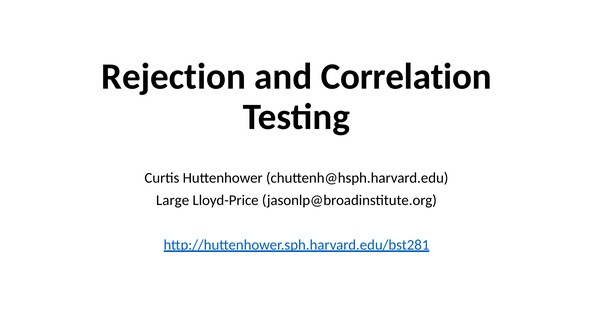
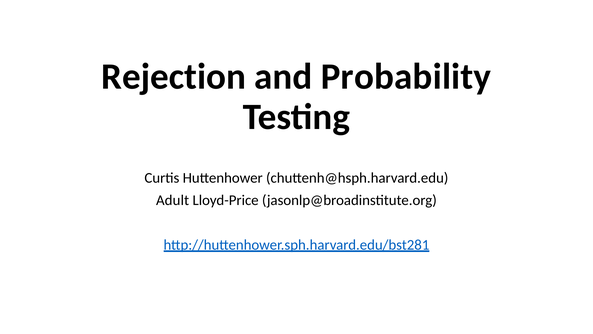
Correlation: Correlation -> Probability (406, 77)
Large: Large -> Adult (173, 200)
